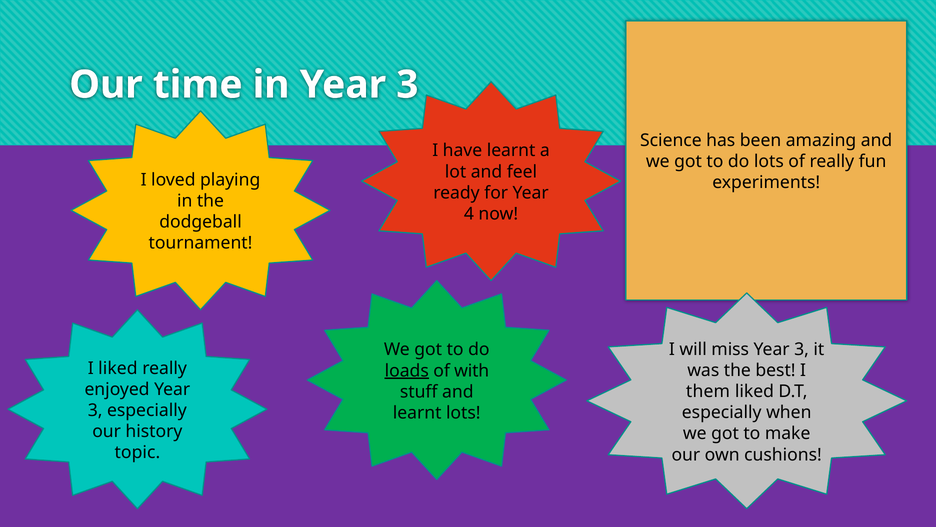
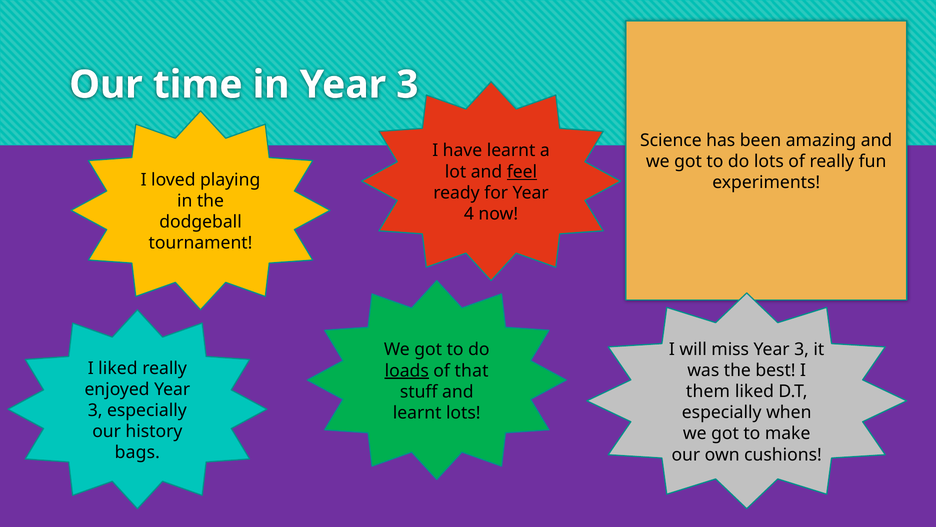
feel underline: none -> present (522, 172)
with: with -> that (472, 370)
topic: topic -> bags (137, 452)
